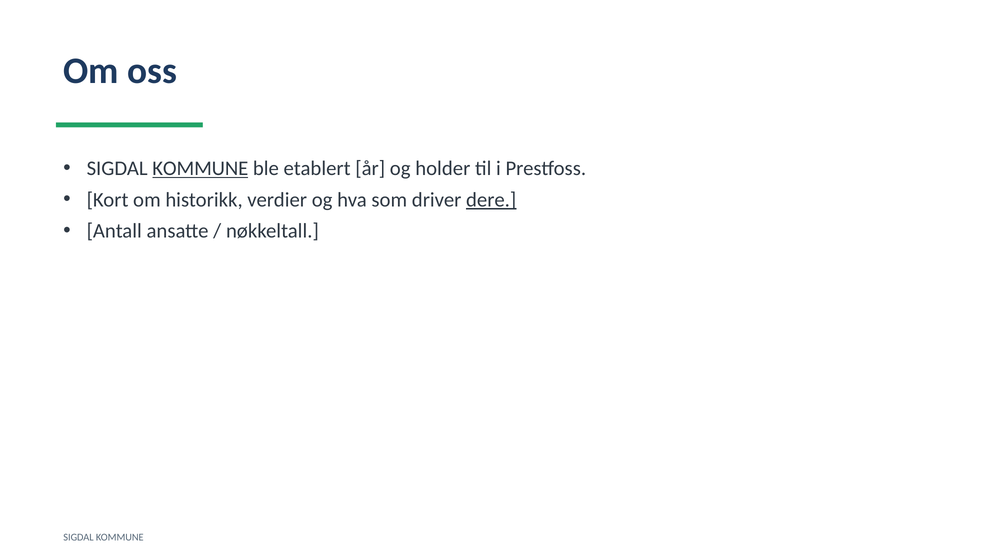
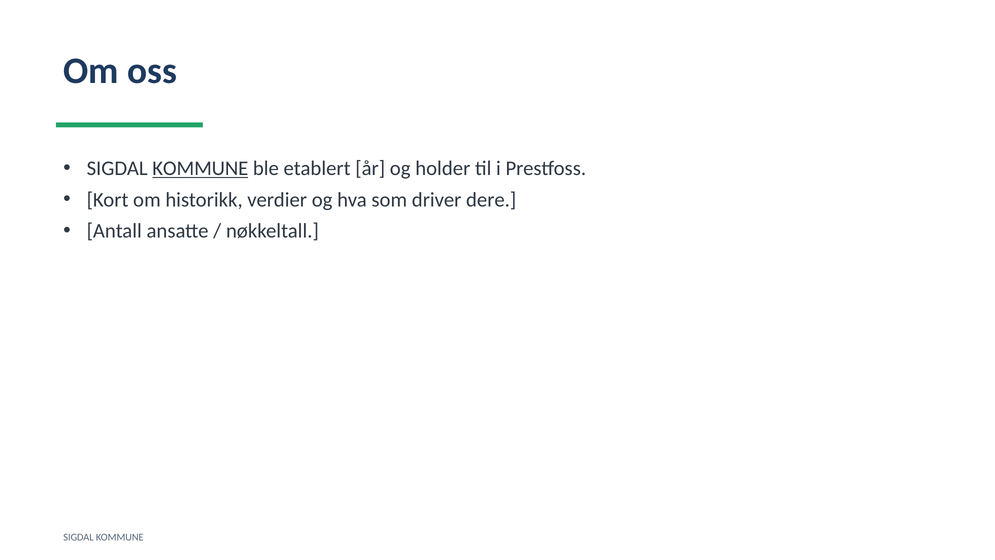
dere underline: present -> none (491, 200)
